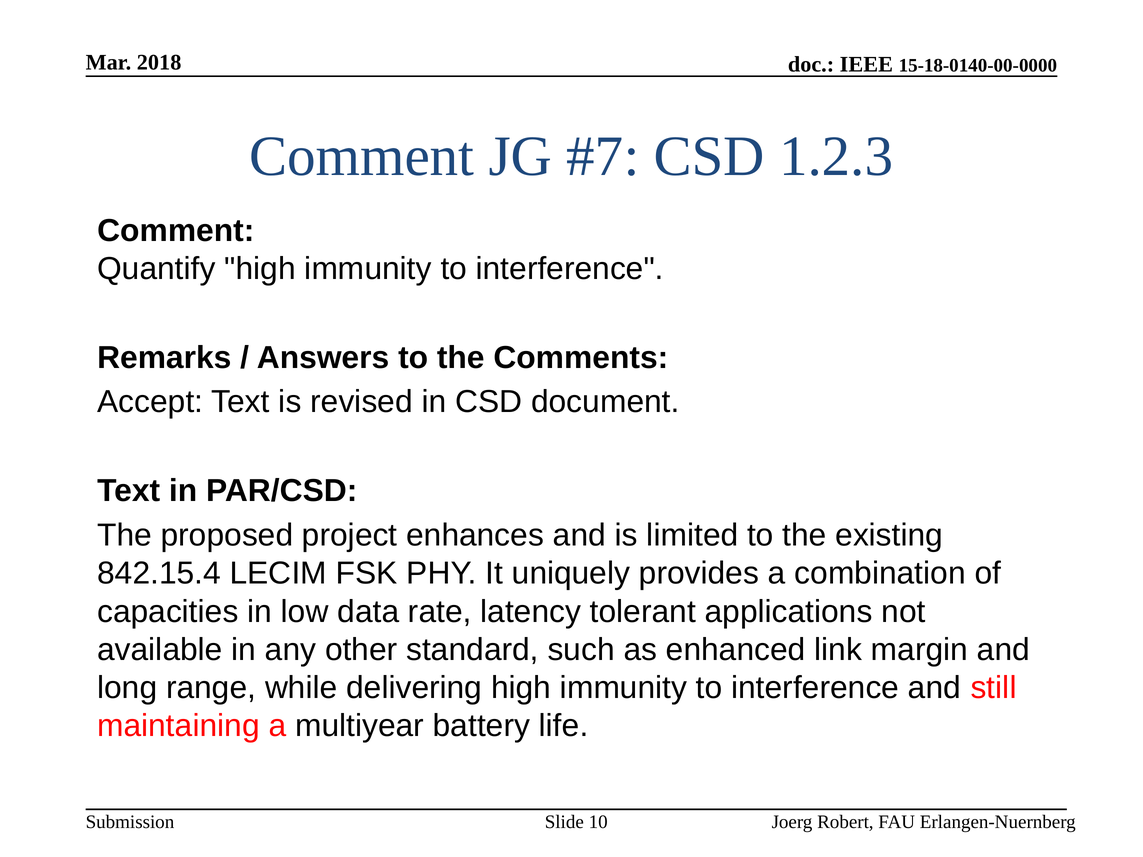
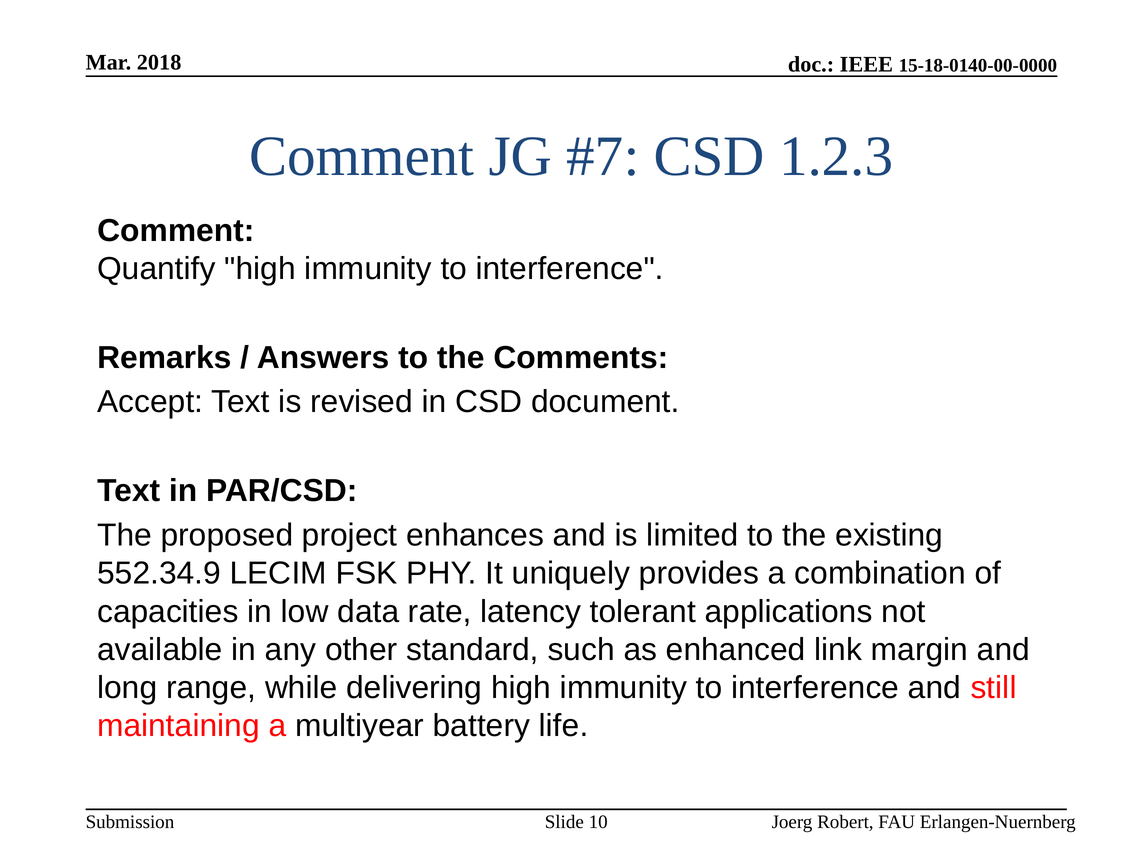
842.15.4: 842.15.4 -> 552.34.9 (159, 574)
